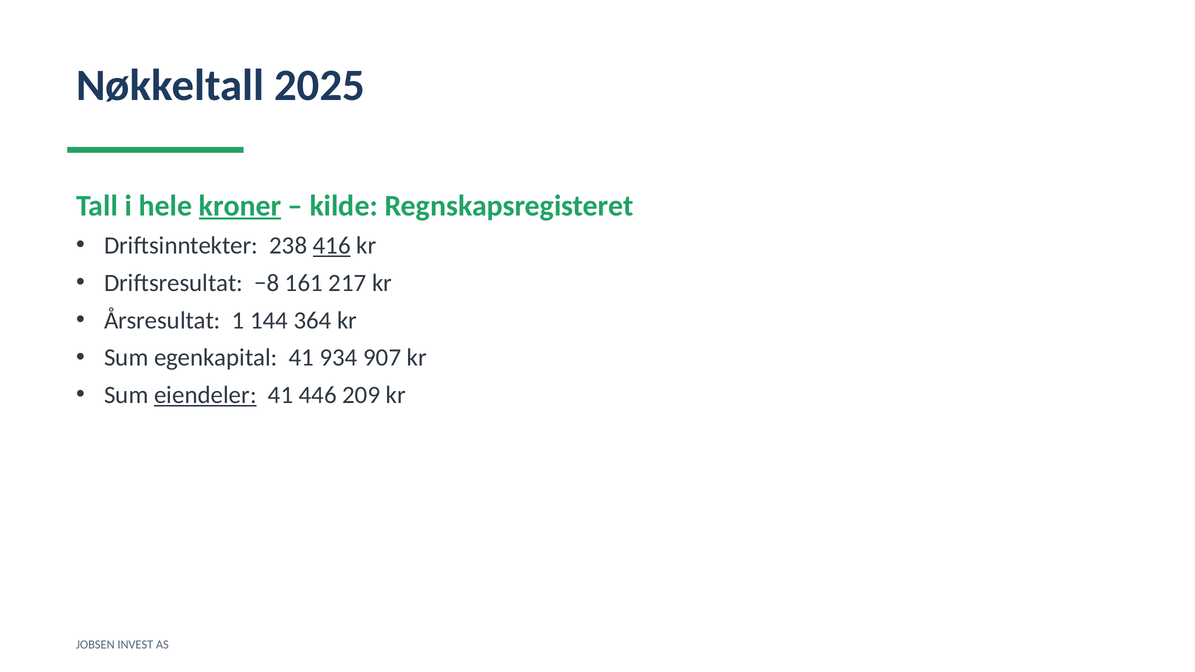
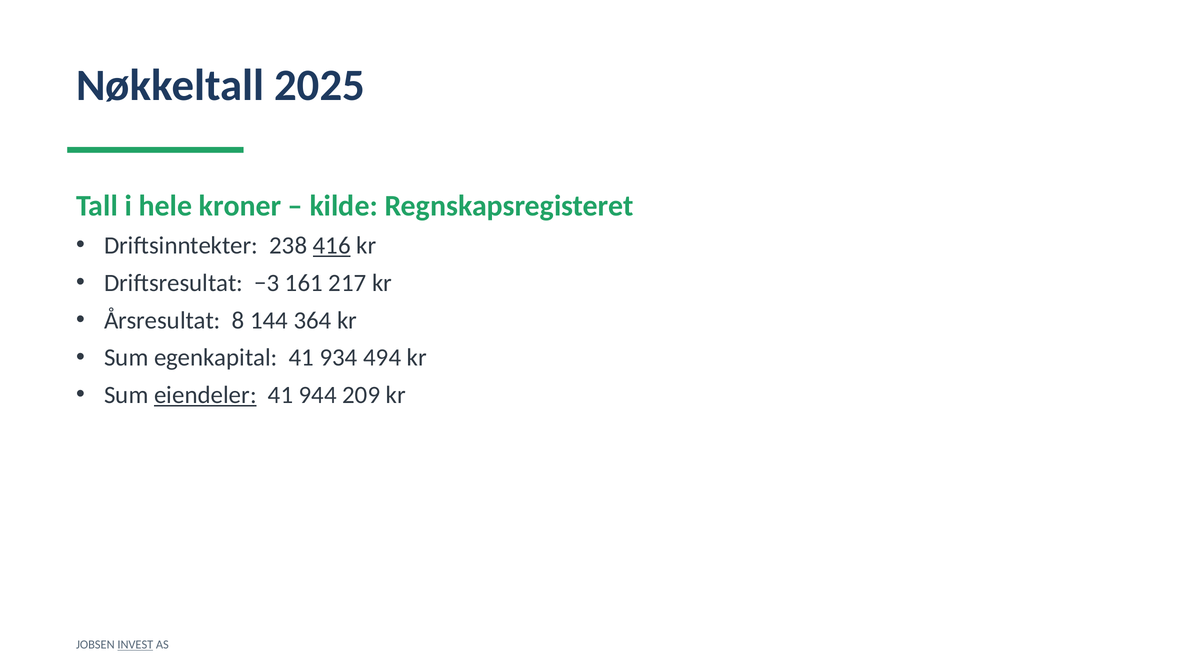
kroner underline: present -> none (240, 206)
−8: −8 -> −3 (267, 283)
1: 1 -> 8 (238, 320)
907: 907 -> 494 (382, 358)
446: 446 -> 944 (318, 395)
INVEST underline: none -> present (135, 645)
